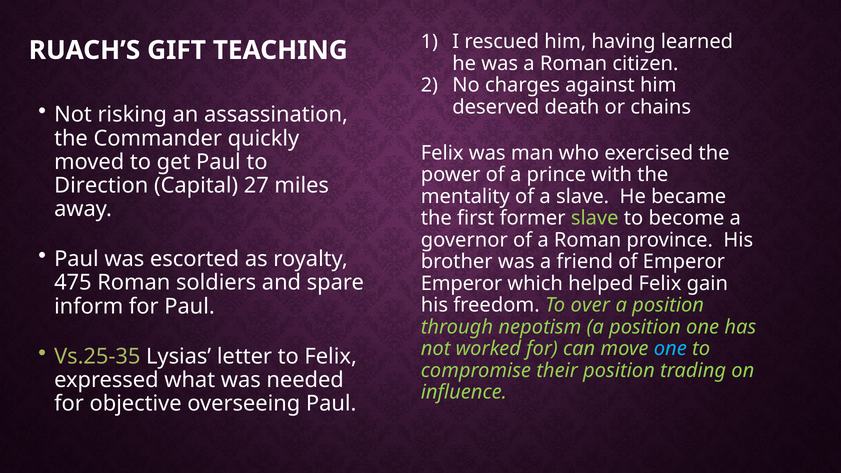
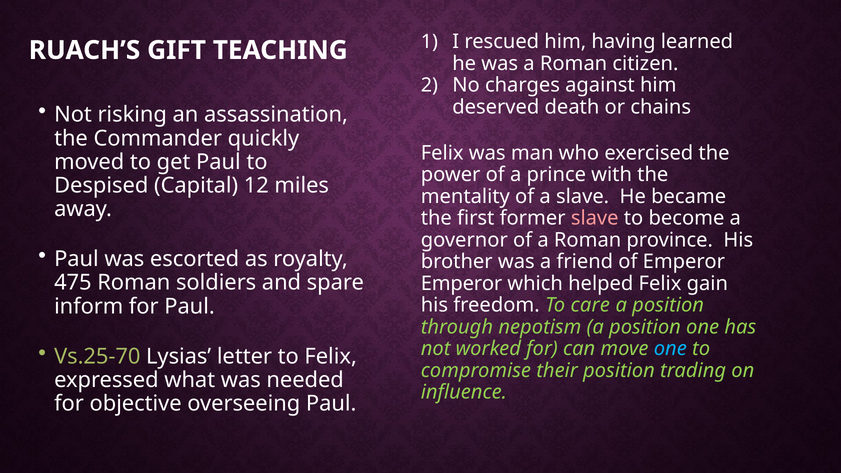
Direction: Direction -> Despised (101, 186)
27: 27 -> 12 (256, 186)
slave colour: light green -> pink (595, 218)
over: over -> care (590, 305)
Vs.25-35: Vs.25-35 -> Vs.25-70 (97, 356)
